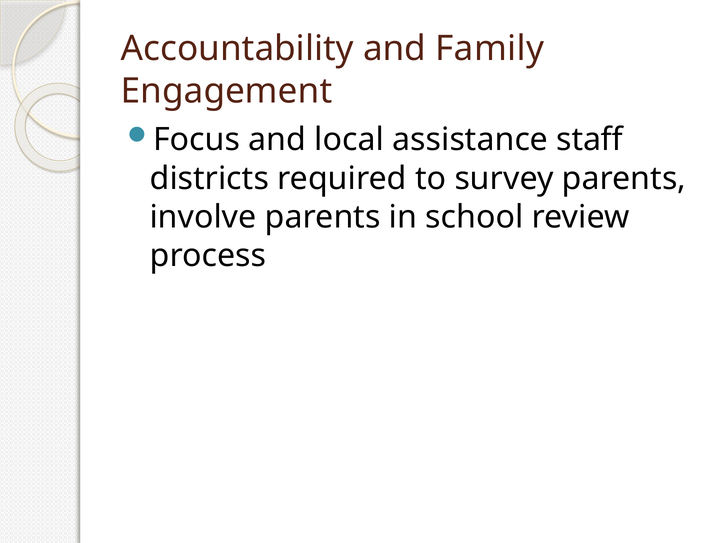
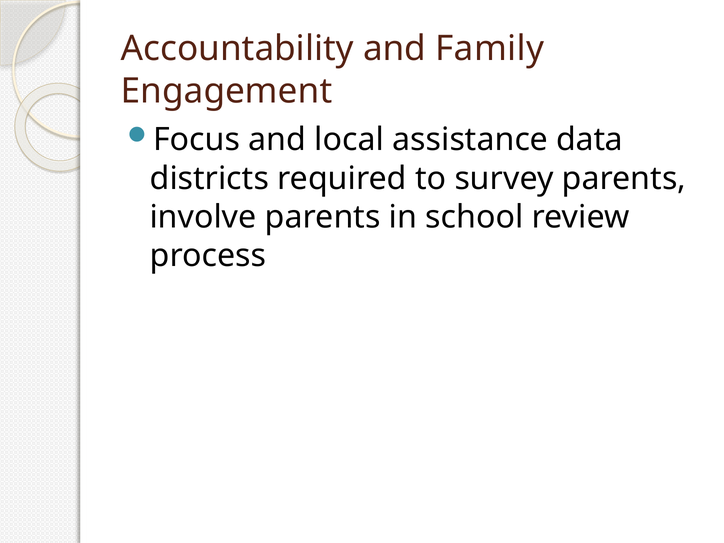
staff: staff -> data (590, 140)
